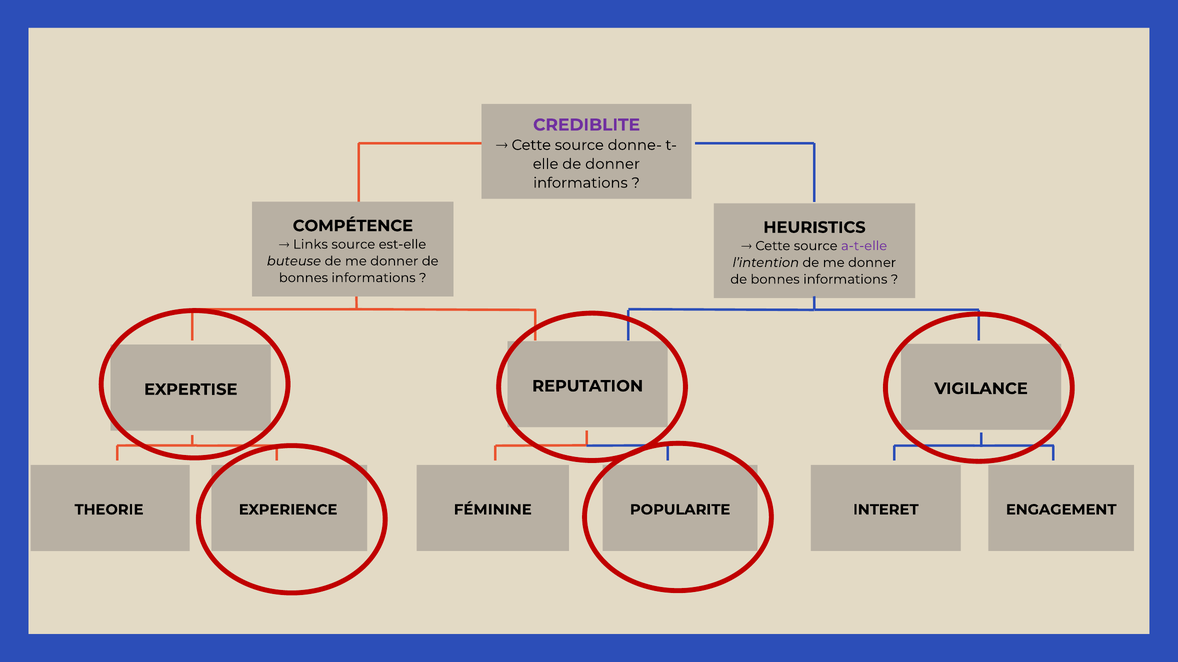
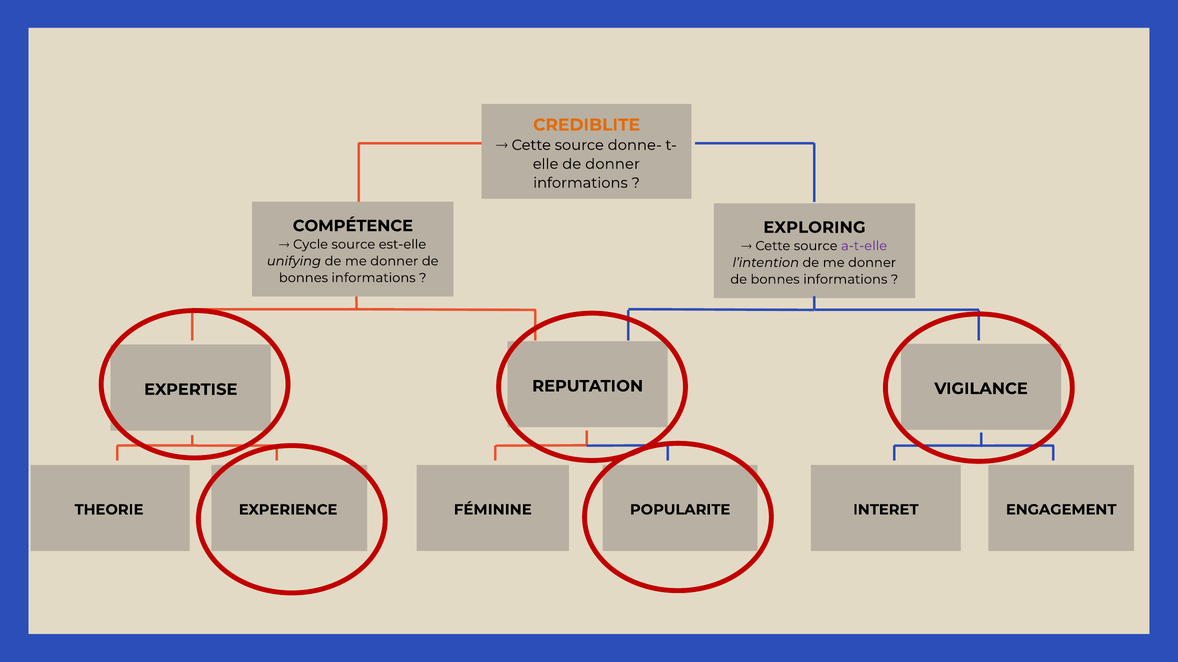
CREDIBLITE colour: purple -> orange (587, 125)
HEURISTICS: HEURISTICS -> EXPLORING (814, 228)
Links: Links -> Cycle (311, 245)
buteuse: buteuse -> unifying (294, 261)
